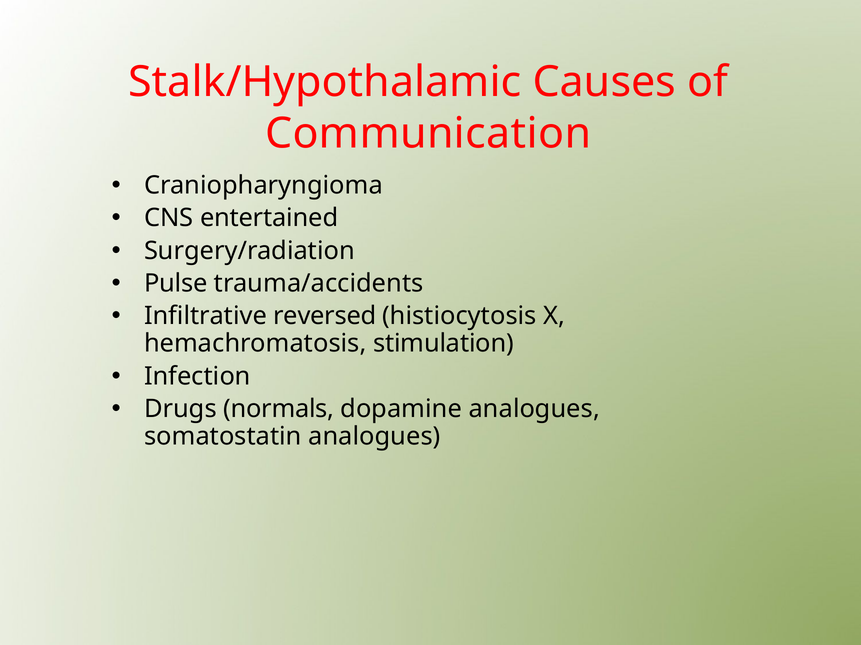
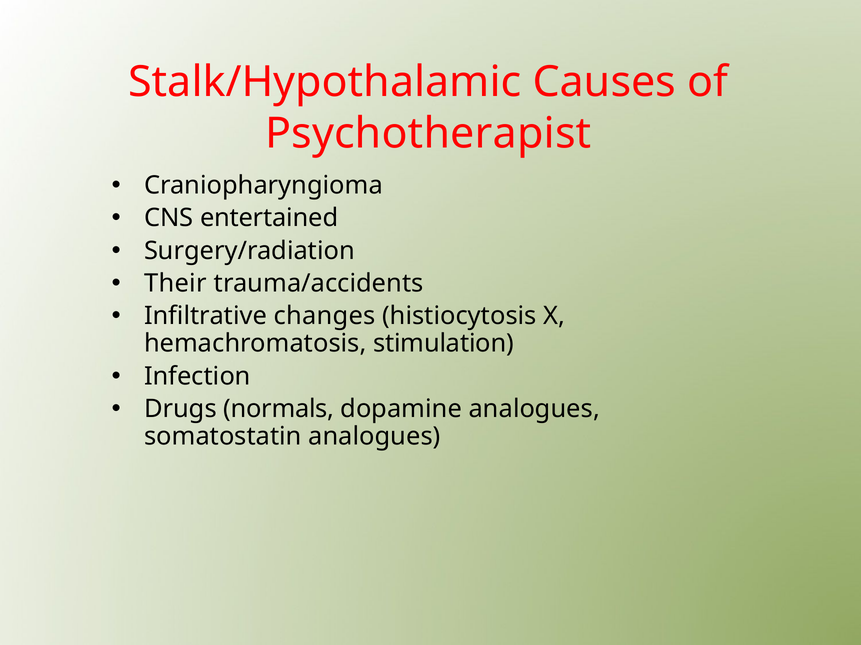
Communication: Communication -> Psychotherapist (428, 134)
Pulse: Pulse -> Their (176, 284)
reversed: reversed -> changes (324, 316)
